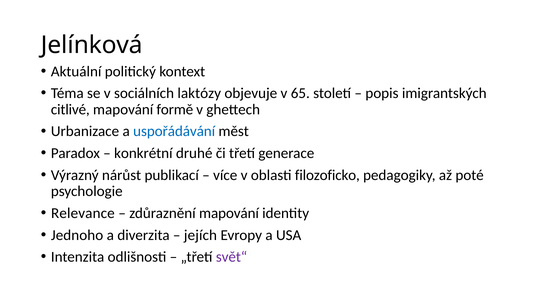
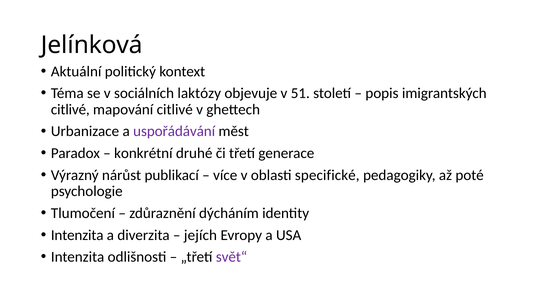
65: 65 -> 51 (300, 93)
mapování formě: formě -> citlivé (175, 110)
uspořádávání colour: blue -> purple (174, 132)
filozoficko: filozoficko -> specifické (327, 175)
Relevance: Relevance -> Tlumočení (83, 214)
zdůraznění mapování: mapování -> dýcháním (229, 214)
Jednoho: Jednoho -> Intenzita (77, 235)
